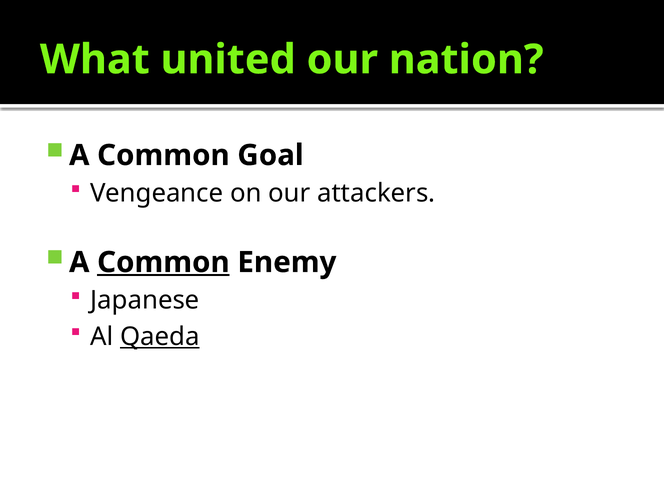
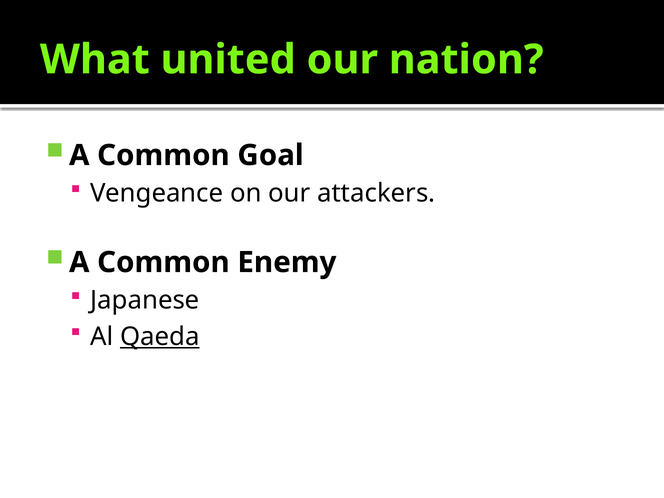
Common underline: present -> none (163, 262)
